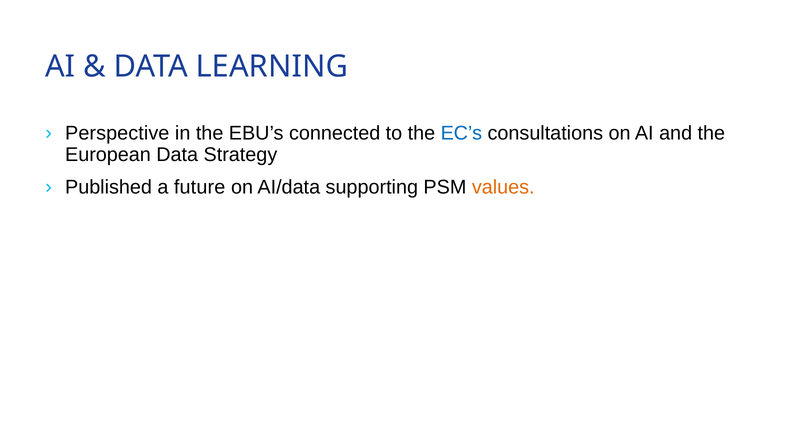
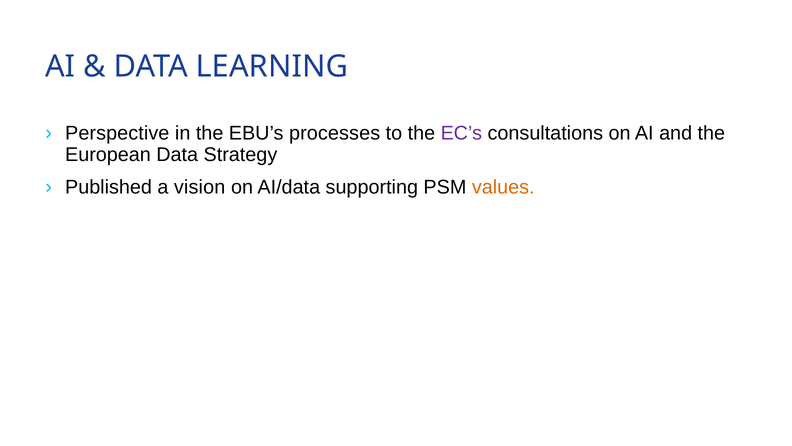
connected: connected -> processes (335, 133)
EC’s colour: blue -> purple (461, 133)
future: future -> vision (200, 187)
